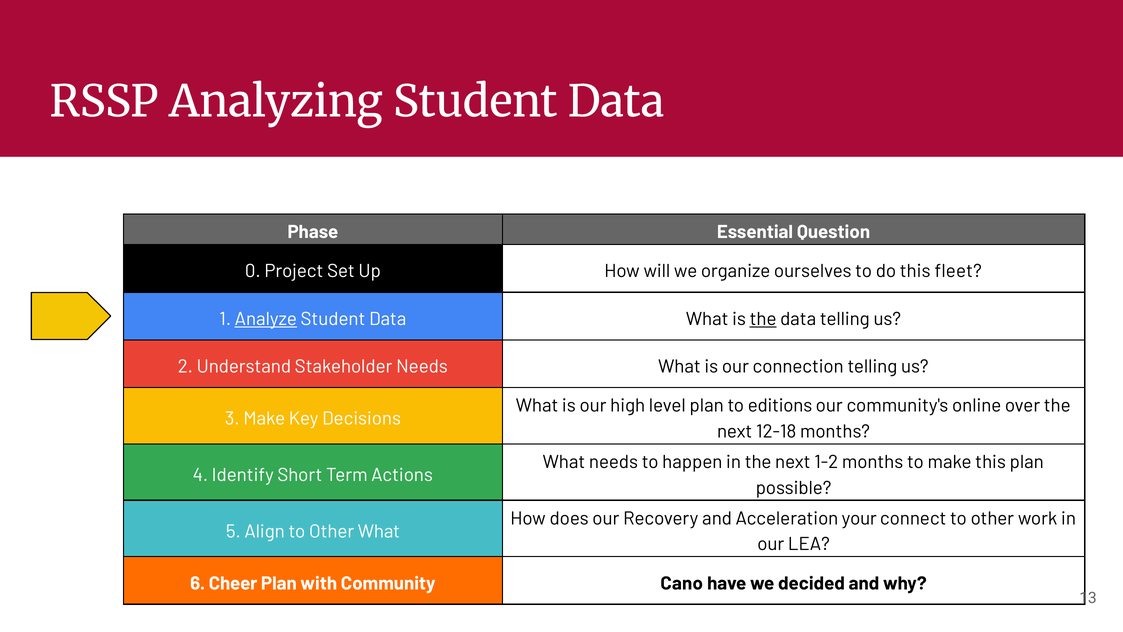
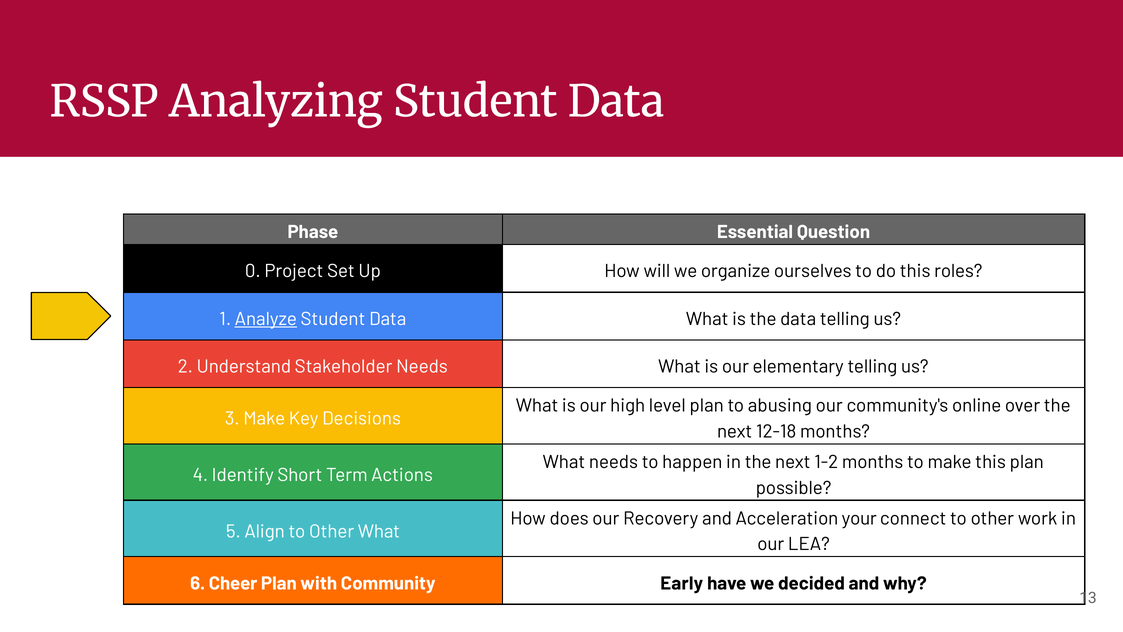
fleet: fleet -> roles (958, 271)
the underline: present -> none (763, 319)
connection: connection -> elementary (798, 367)
editions: editions -> abusing (780, 406)
Cano: Cano -> Early (682, 583)
